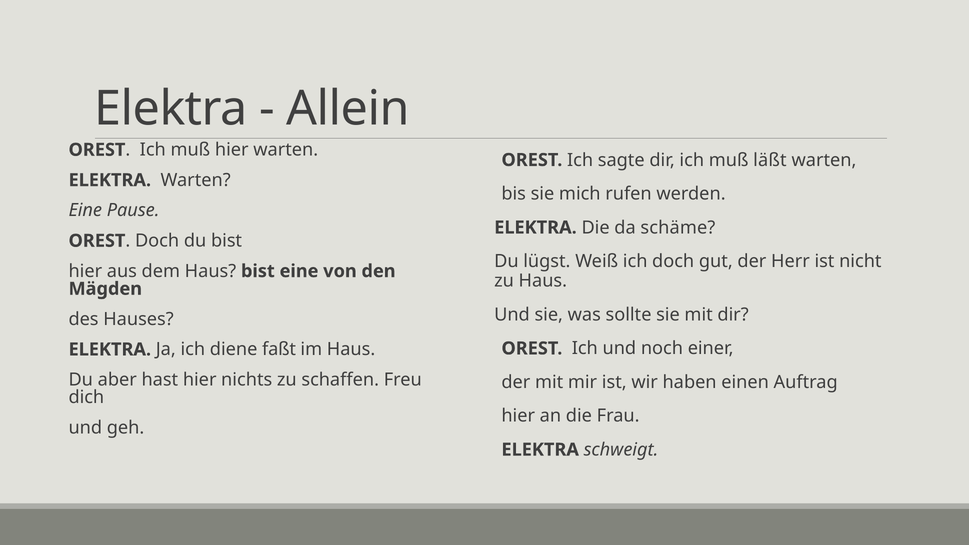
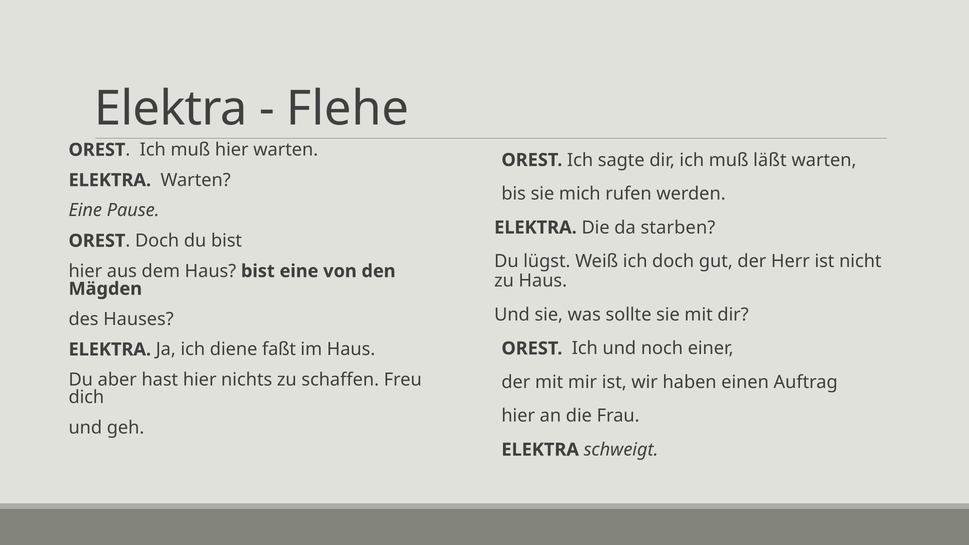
Allein: Allein -> Flehe (348, 109)
schäme: schäme -> starben (678, 228)
